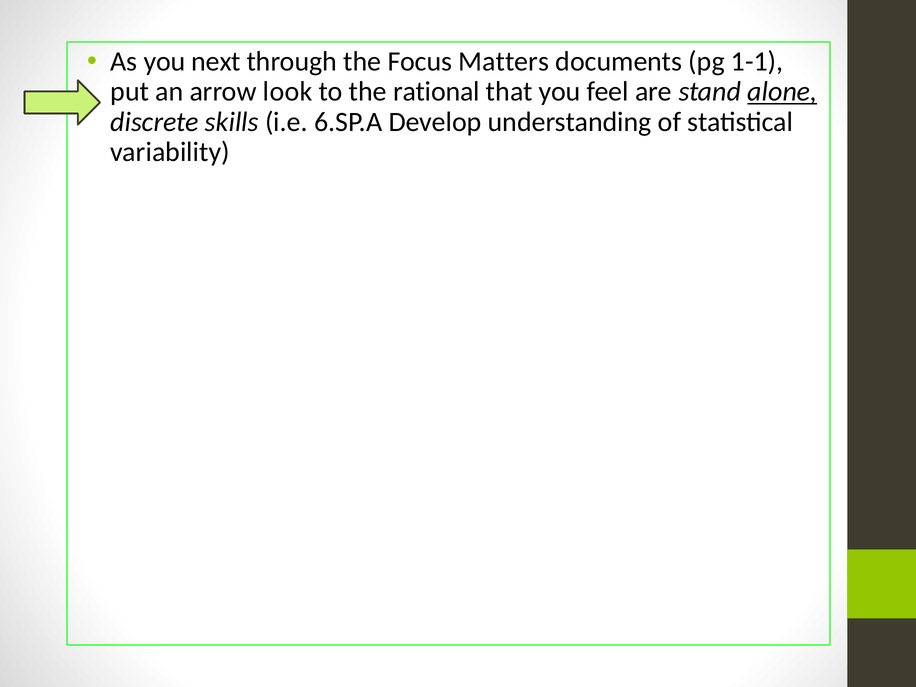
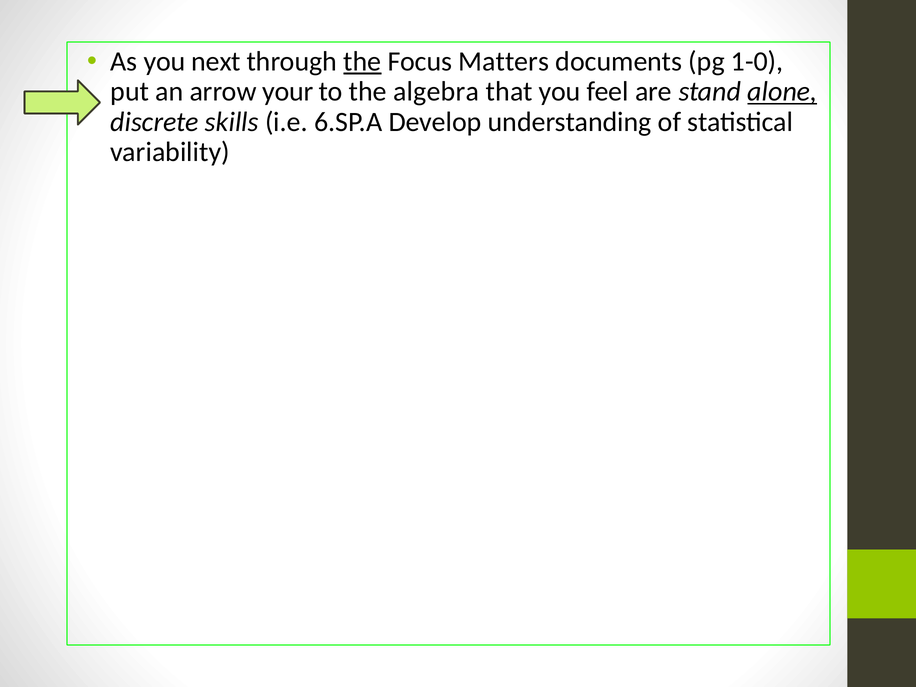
the underline: none -> present (362, 61)
1-1: 1-1 -> 1-0 (757, 61)
look: look -> your (288, 92)
rational: rational -> algebra (436, 92)
